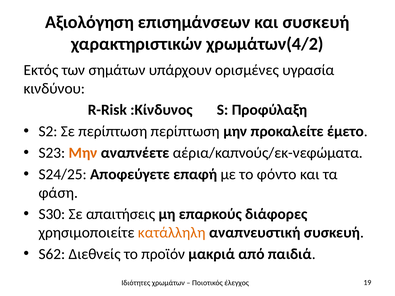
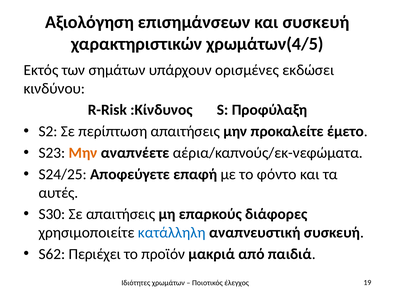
χρωμάτων(4/2: χρωμάτων(4/2 -> χρωμάτων(4/5 (265, 44)
υγρασία: υγρασία -> εκδώσει (308, 70)
περίπτωση περίπτωση: περίπτωση -> απαιτήσεις (185, 132)
φάση: φάση -> αυτές (58, 193)
κατάλληλη colour: orange -> blue (172, 233)
Διεθνείς: Διεθνείς -> Περιέχει (95, 254)
